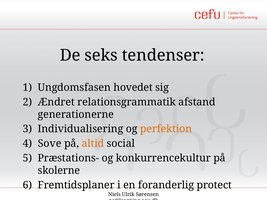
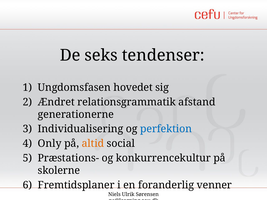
perfektion colour: orange -> blue (166, 129)
Sove: Sove -> Only (50, 144)
protect: protect -> venner (214, 185)
